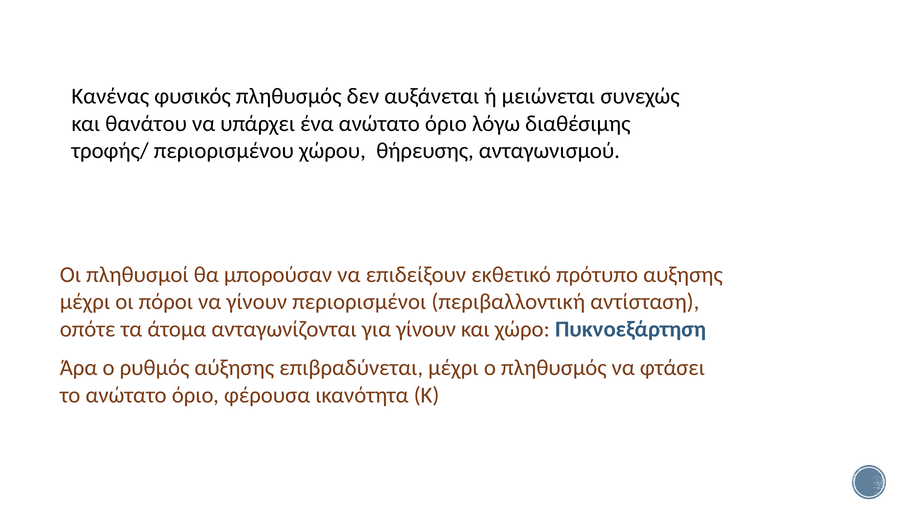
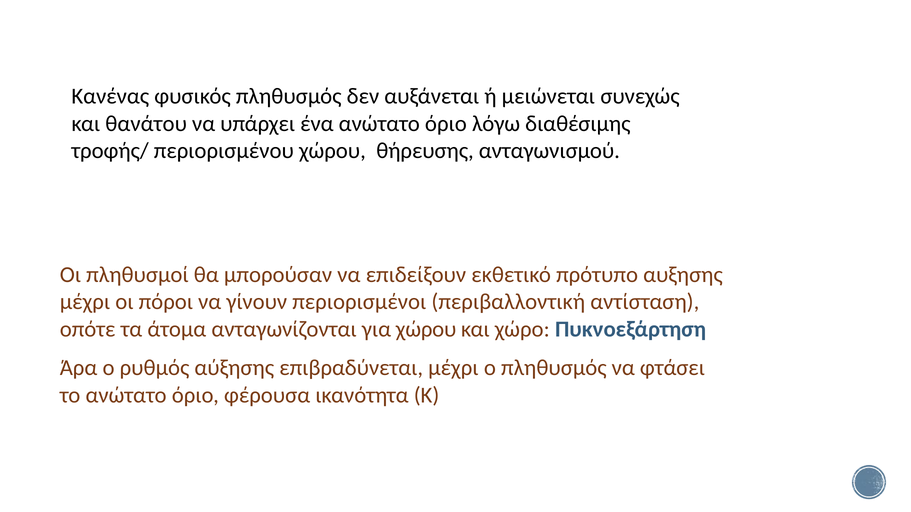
για γίνουν: γίνουν -> χώρου (426, 329)
